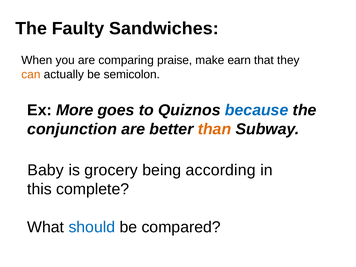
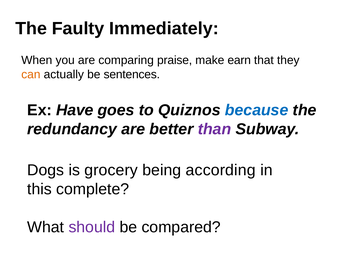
Sandwiches: Sandwiches -> Immediately (164, 29)
semicolon: semicolon -> sentences (132, 74)
More: More -> Have (75, 110)
conjunction: conjunction -> redundancy (72, 129)
than colour: orange -> purple (214, 129)
Baby: Baby -> Dogs (46, 170)
should colour: blue -> purple (92, 227)
